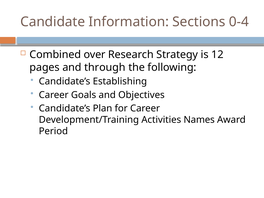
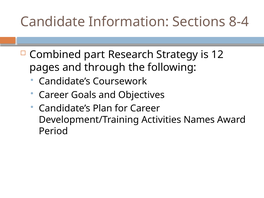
0-4: 0-4 -> 8-4 (239, 22)
over: over -> part (94, 55)
Establishing: Establishing -> Coursework (120, 81)
